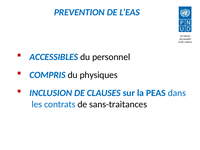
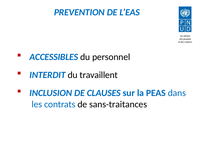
COMPRIS: COMPRIS -> INTERDIT (48, 75)
physiques: physiques -> travaillent (99, 75)
